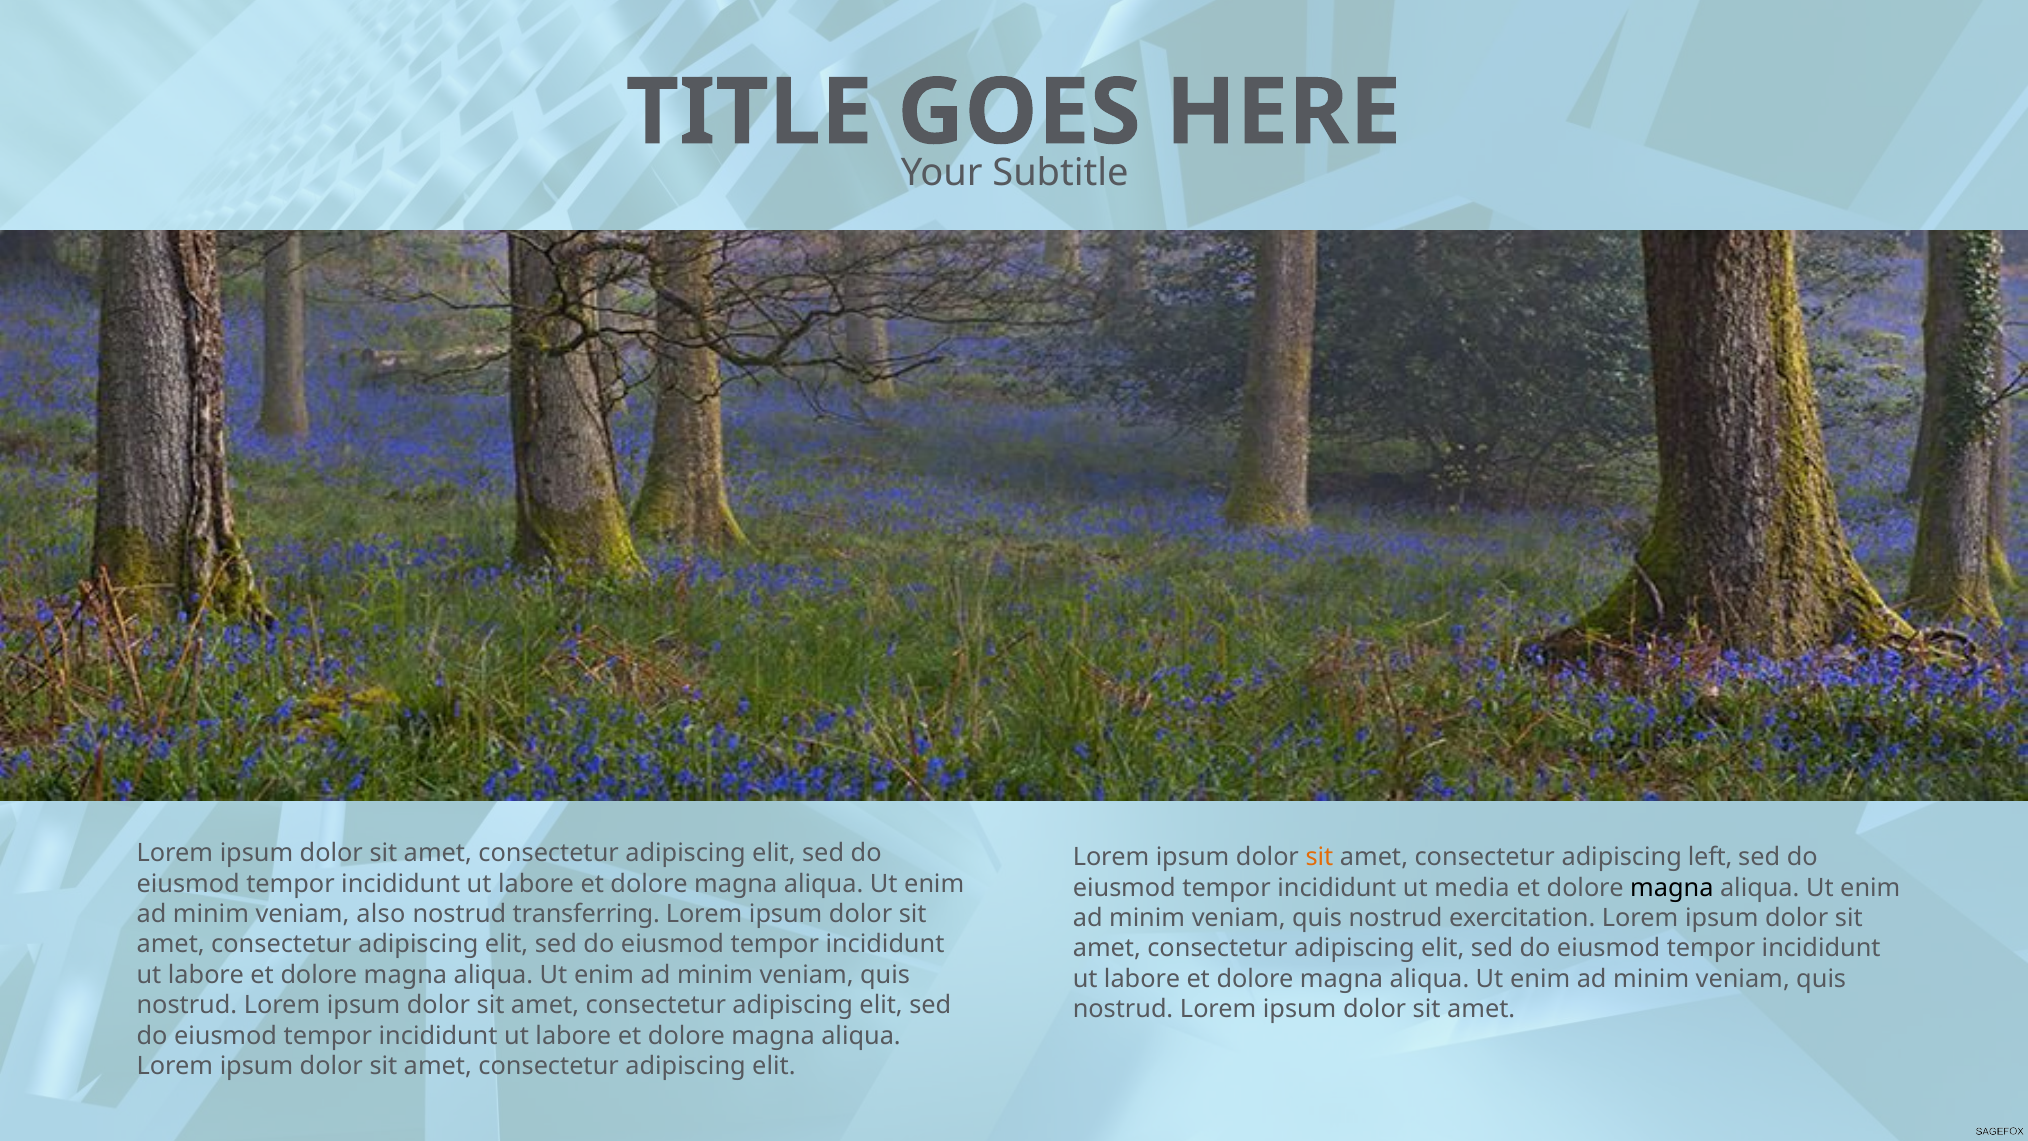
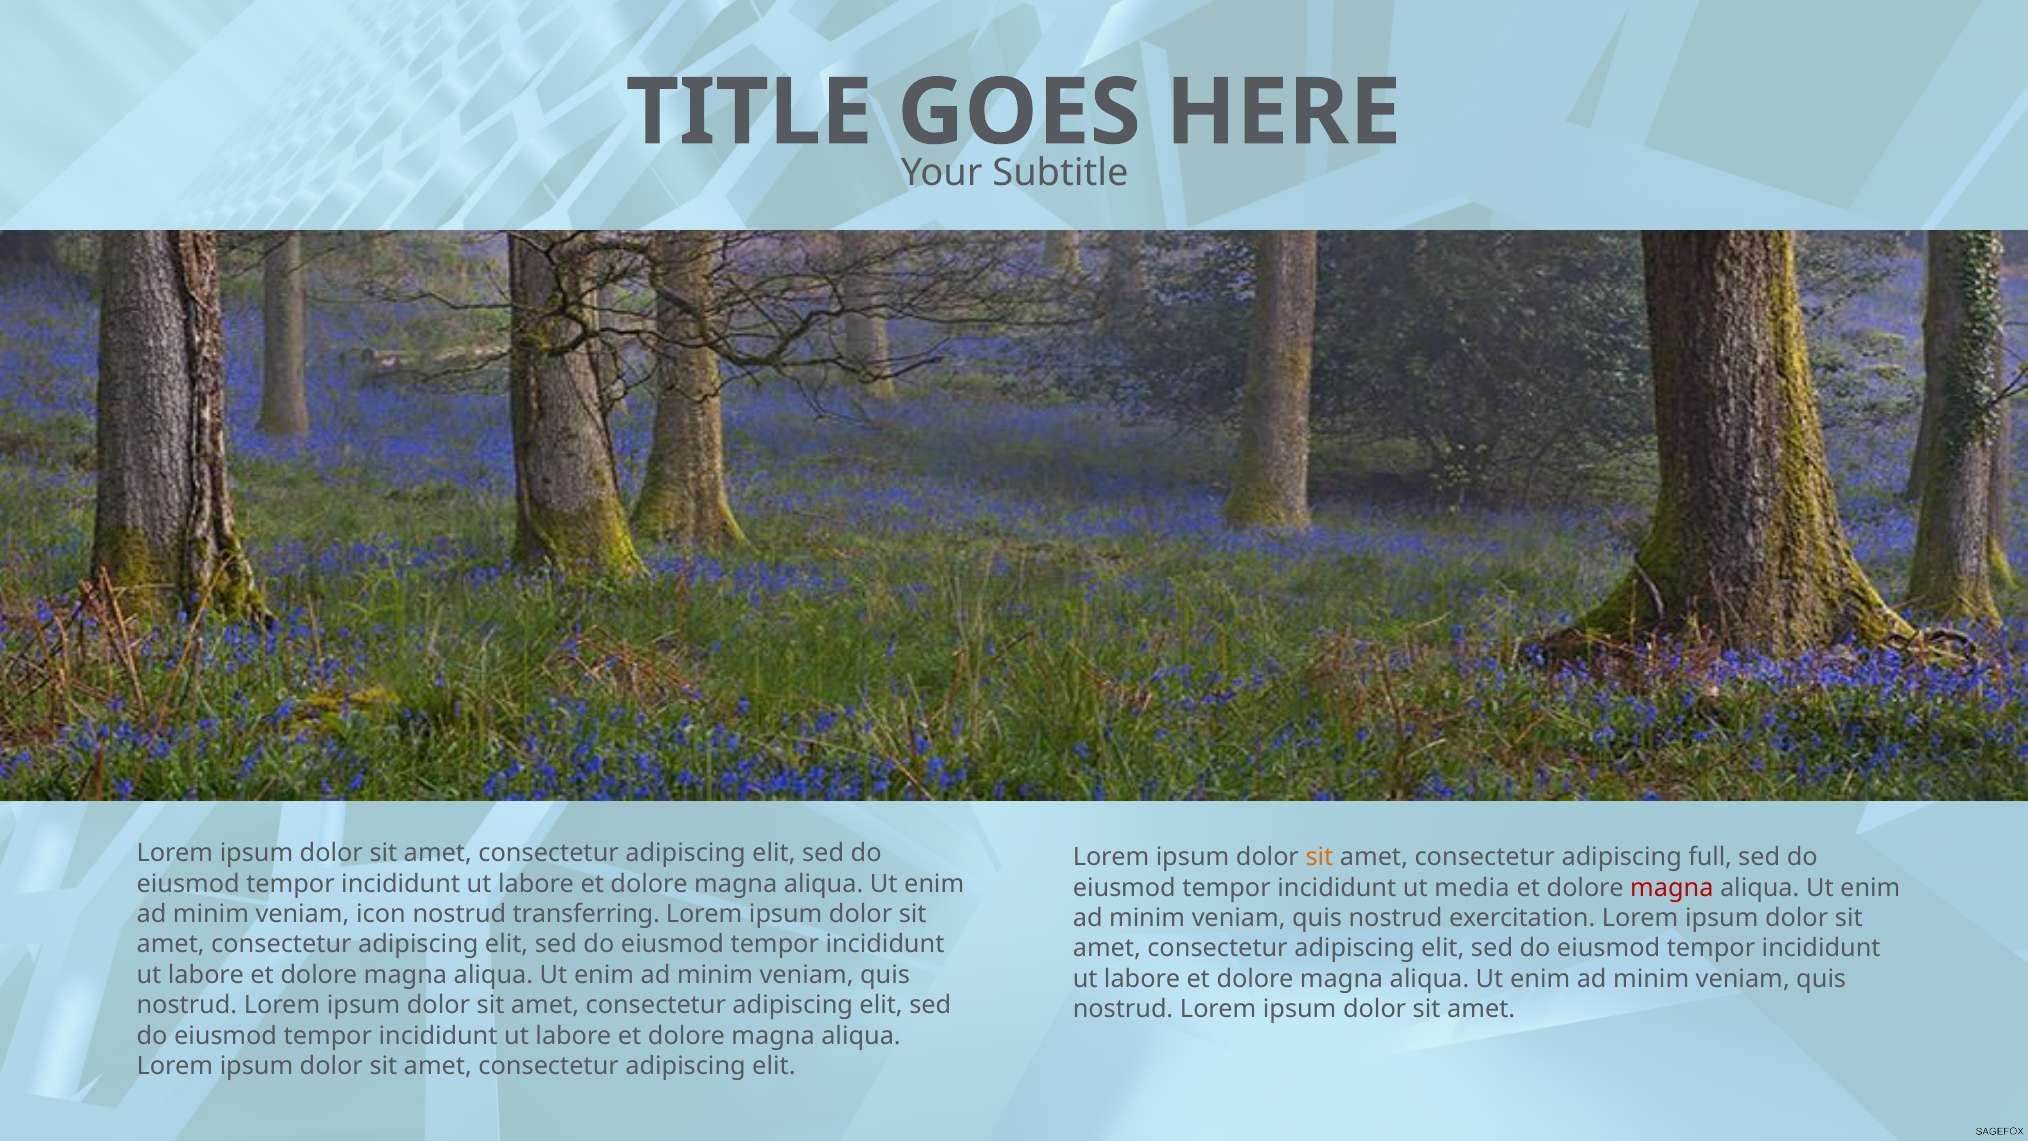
left: left -> full (1710, 857)
magna colour: black -> red (1672, 888)
also: also -> icon (381, 914)
